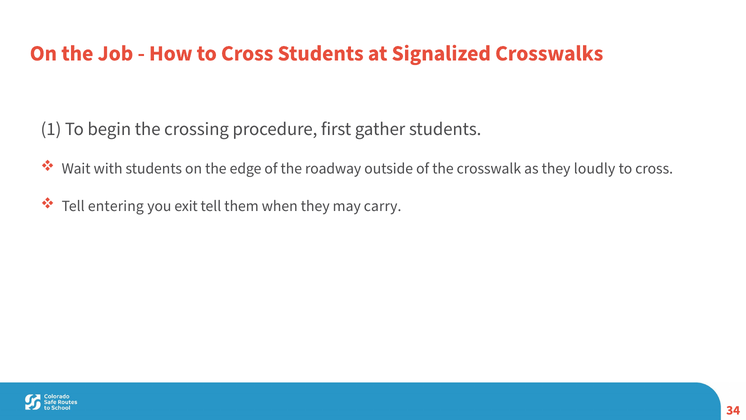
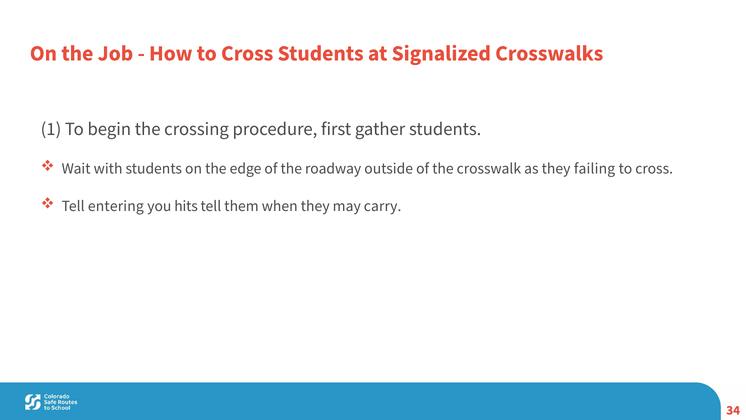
loudly: loudly -> failing (595, 168)
exit: exit -> hits (186, 206)
